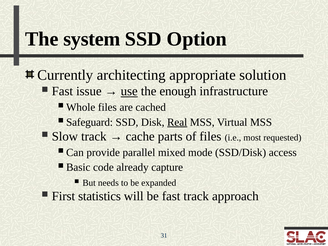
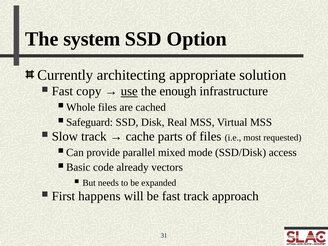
issue: issue -> copy (89, 91)
Real underline: present -> none (177, 122)
capture: capture -> vectors (167, 167)
statistics: statistics -> happens (99, 196)
